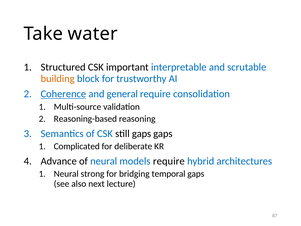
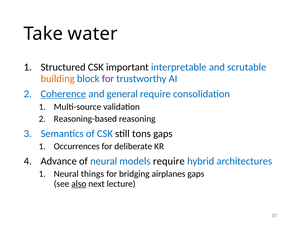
for colour: blue -> purple (108, 78)
still gaps: gaps -> tons (141, 133)
Complicated: Complicated -> Occurrences (77, 146)
strong: strong -> things (92, 174)
temporal: temporal -> airplanes (169, 174)
also underline: none -> present (79, 184)
